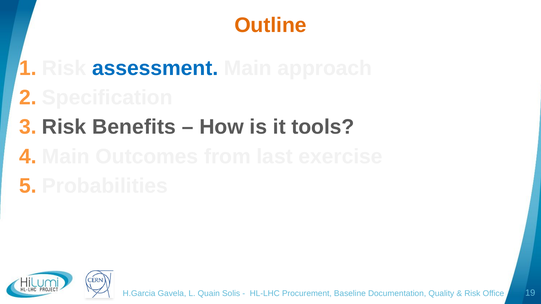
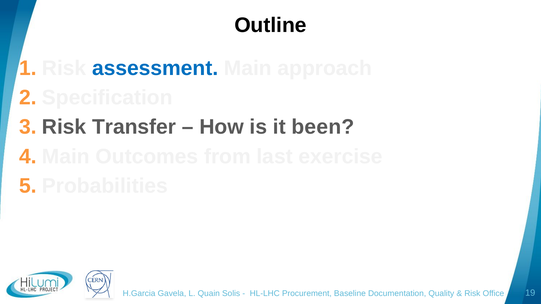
Outline colour: orange -> black (270, 25)
Benefits: Benefits -> Transfer (134, 127)
tools: tools -> been (323, 127)
